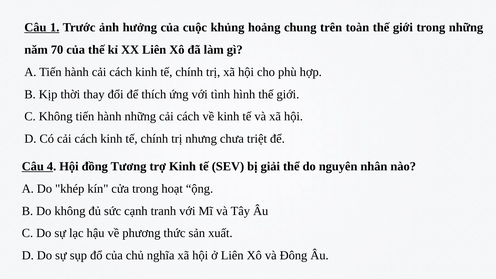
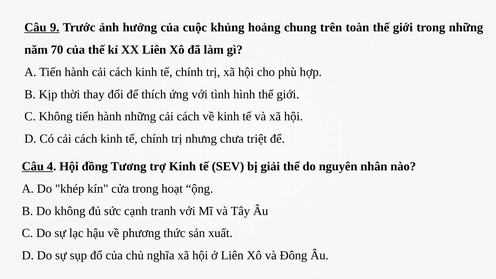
1: 1 -> 9 (55, 27)
